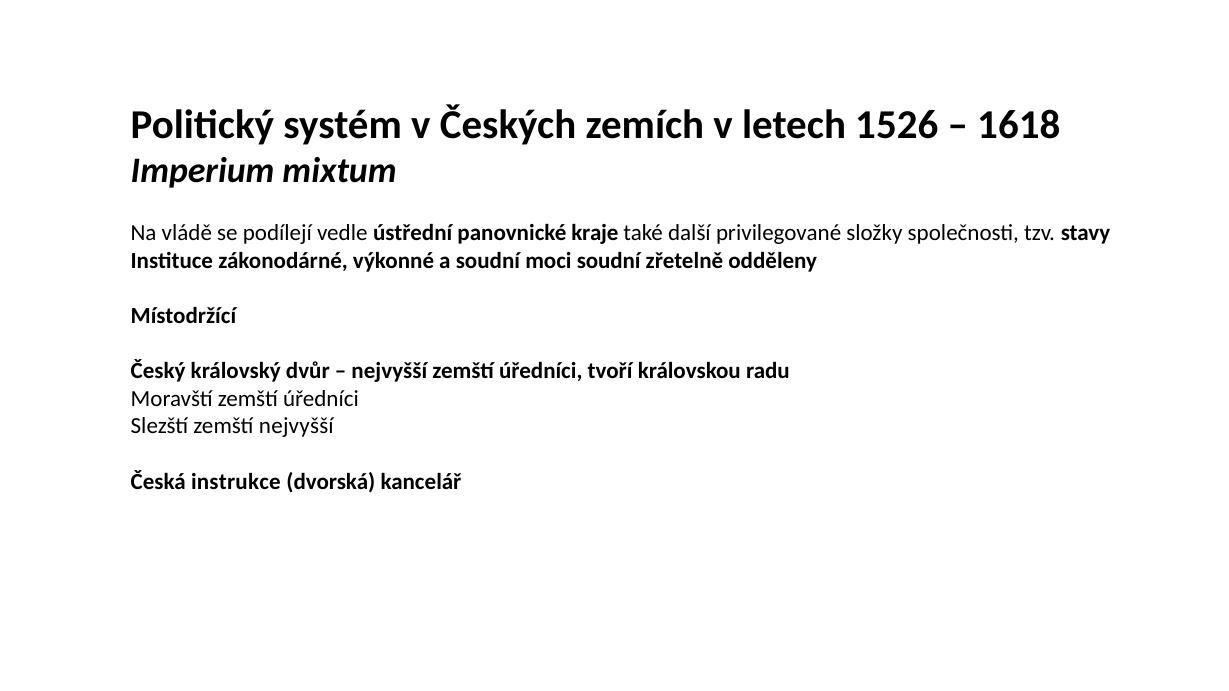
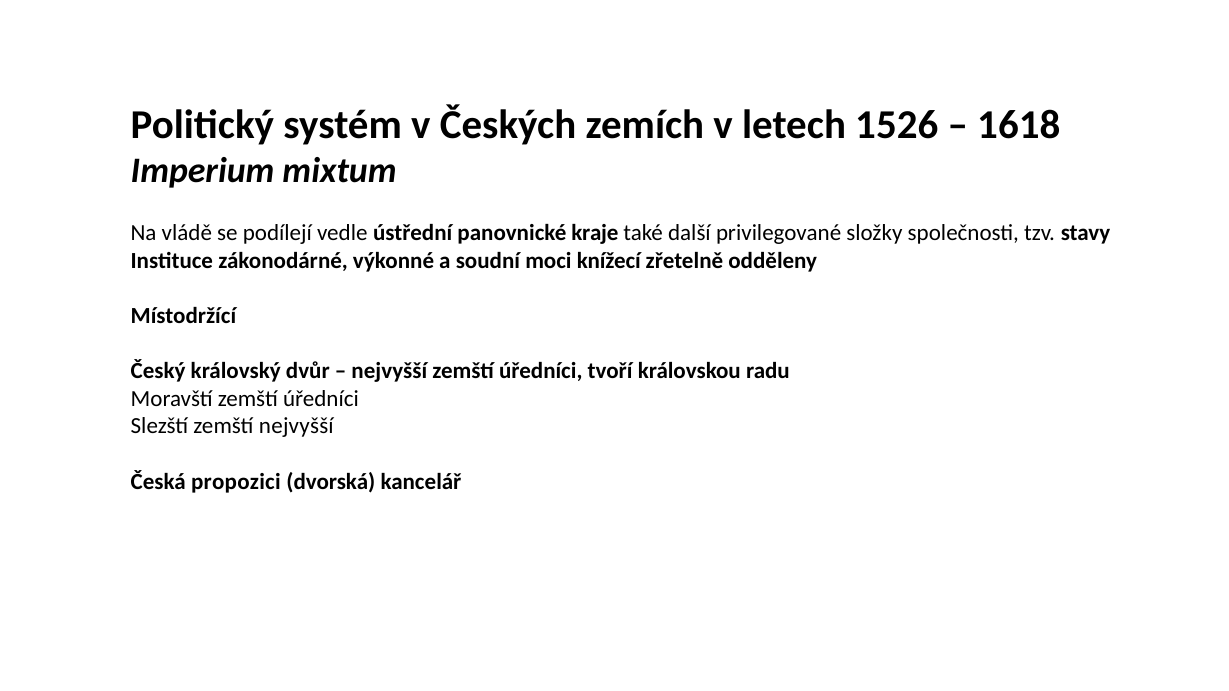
moci soudní: soudní -> knížecí (609, 261)
instrukce: instrukce -> propozici (236, 482)
